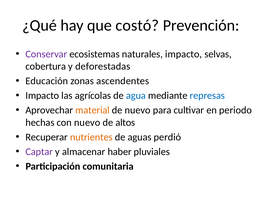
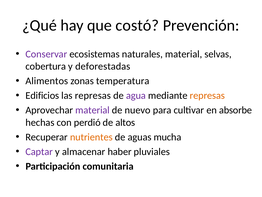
naturales impacto: impacto -> material (184, 54)
Educación: Educación -> Alimentos (47, 81)
ascendentes: ascendentes -> temperatura (123, 81)
Impacto: Impacto -> Edificios (42, 95)
las agrícolas: agrícolas -> represas (93, 95)
agua colour: blue -> purple (136, 95)
represas colour: blue -> orange (207, 95)
material colour: orange -> purple (93, 110)
periodo: periodo -> absorbe (236, 110)
con nuevo: nuevo -> perdió (87, 122)
perdió: perdió -> mucha (167, 137)
